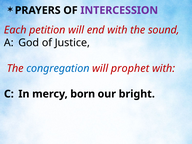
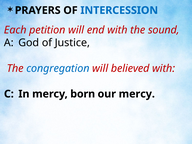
INTERCESSION colour: purple -> blue (119, 10)
prophet: prophet -> believed (130, 68)
our bright: bright -> mercy (137, 94)
